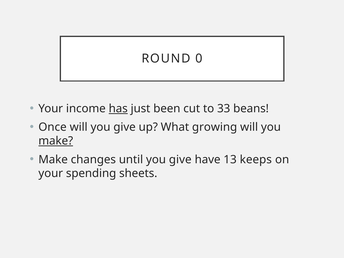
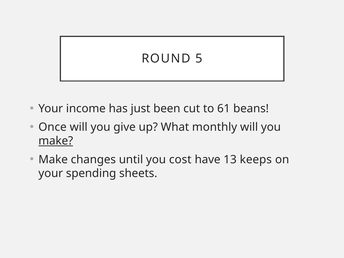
0: 0 -> 5 (199, 59)
has underline: present -> none (118, 109)
33: 33 -> 61 (224, 109)
growing: growing -> monthly (215, 127)
until you give: give -> cost (180, 159)
